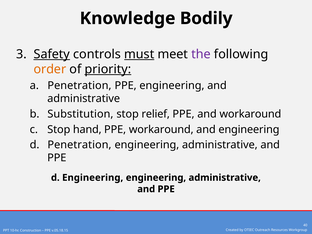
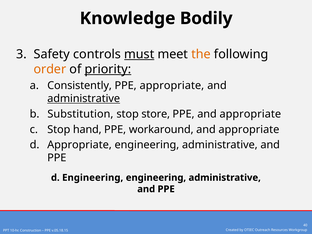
Safety underline: present -> none (52, 54)
the colour: purple -> orange (201, 54)
Penetration: Penetration -> Consistently (80, 86)
PPE engineering: engineering -> appropriate (172, 86)
administrative underline: none -> present (84, 99)
relief: relief -> store (156, 114)
PPE and workaround: workaround -> appropriate (250, 114)
engineering: engineering -> appropriate (249, 129)
d Penetration: Penetration -> Appropriate (80, 145)
